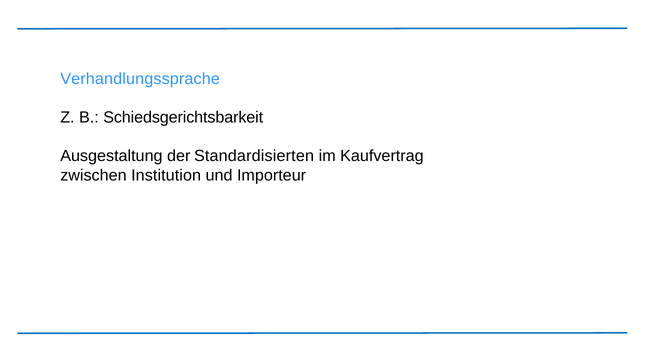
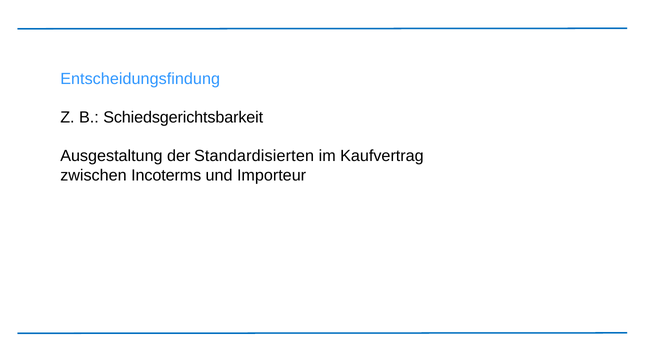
Verhandlungssprache: Verhandlungssprache -> Entscheidungsfindung (140, 79)
Institution: Institution -> Incoterms (166, 176)
